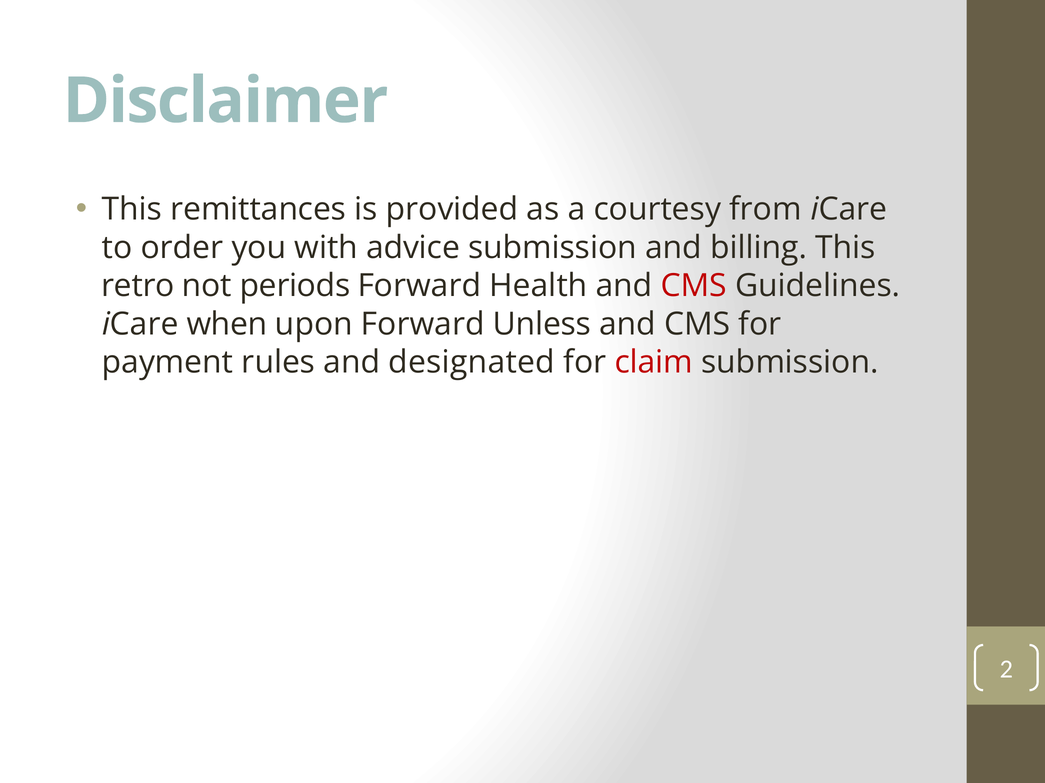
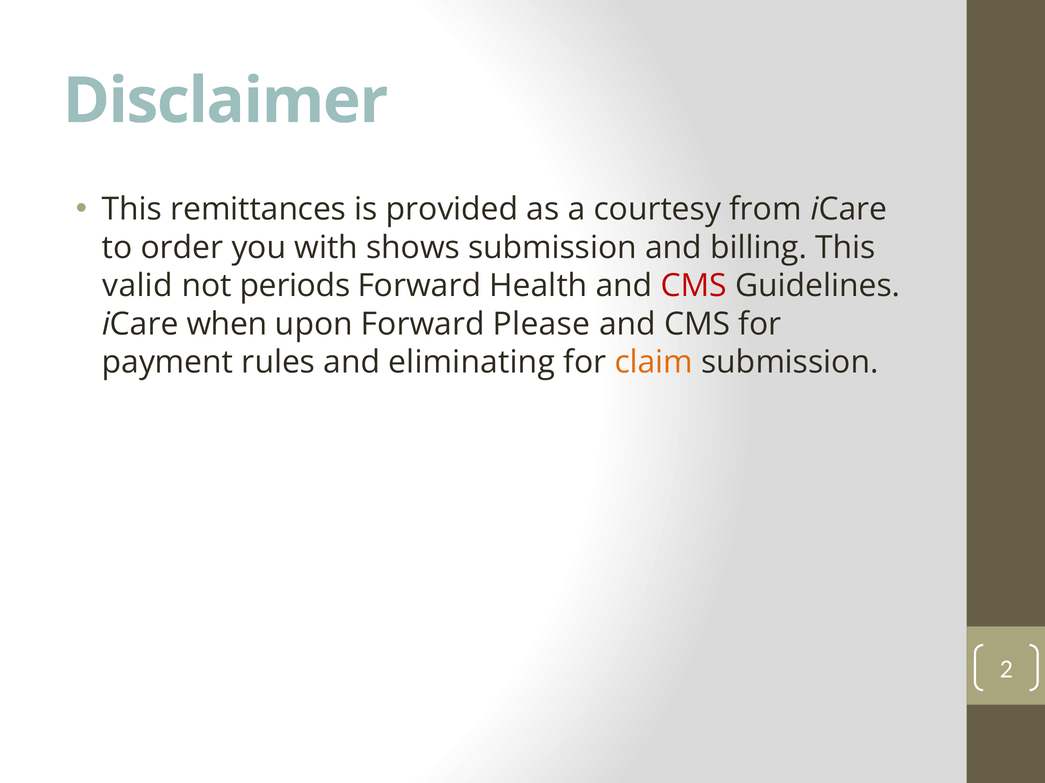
advice: advice -> shows (413, 248)
retro: retro -> valid (138, 286)
Unless: Unless -> Please (542, 324)
designated: designated -> eliminating (472, 363)
claim colour: red -> orange (654, 363)
